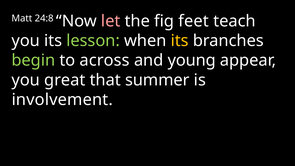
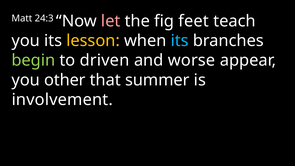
24:8: 24:8 -> 24:3 (44, 18)
lesson colour: light green -> yellow (93, 41)
its colour: yellow -> light blue (180, 41)
across: across -> driven (105, 60)
young: young -> worse (192, 60)
great: great -> other (65, 80)
